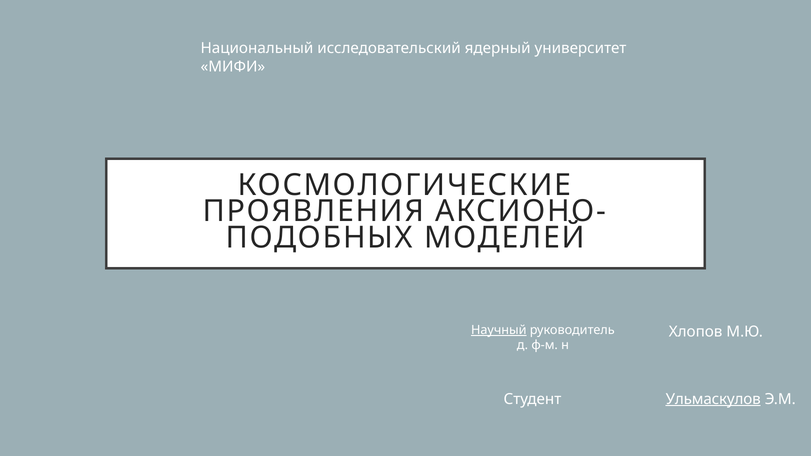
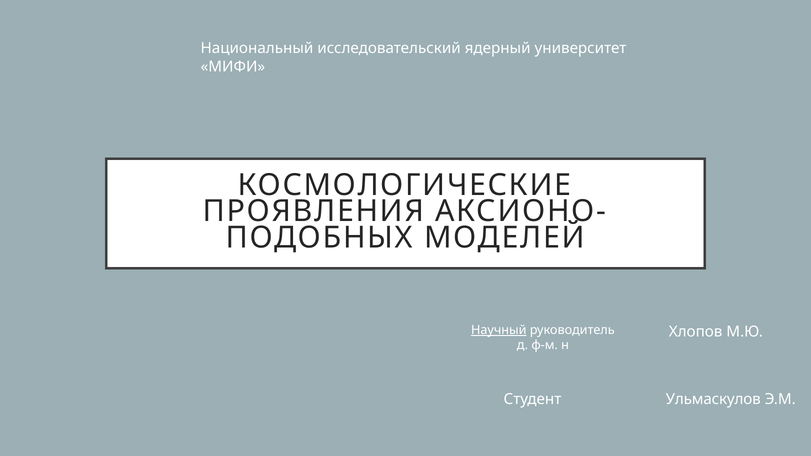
Ульмаскулов underline: present -> none (713, 399)
